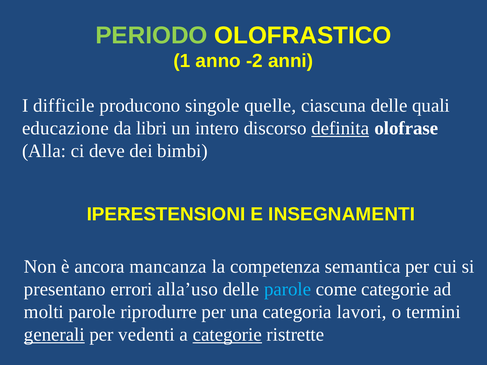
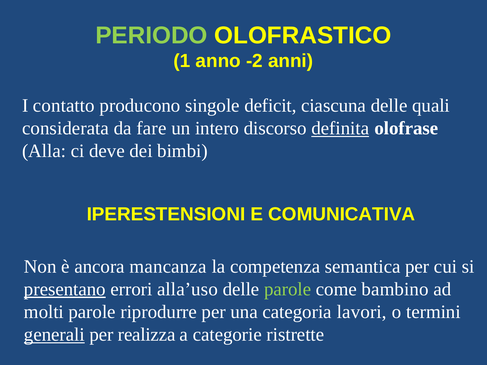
difficile: difficile -> contatto (64, 106)
quelle: quelle -> deficit (270, 106)
educazione: educazione -> considerata (65, 128)
libri: libri -> fare (151, 128)
INSEGNAMENTI: INSEGNAMENTI -> COMUNICATIVA (342, 214)
presentano underline: none -> present (65, 289)
parole colour: light blue -> light green (288, 289)
come categorie: categorie -> bambino (395, 289)
vedenti: vedenti -> realizza (147, 335)
categorie underline: present -> none (227, 335)
